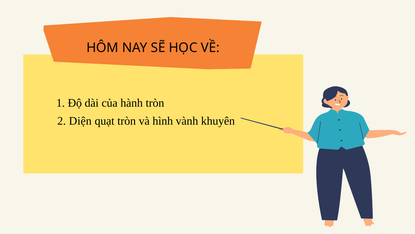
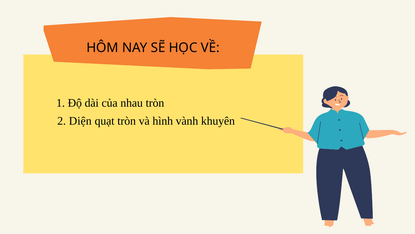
hành: hành -> nhau (132, 103)
